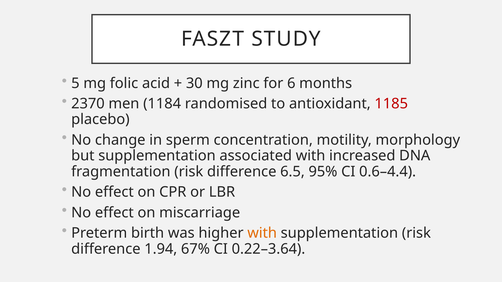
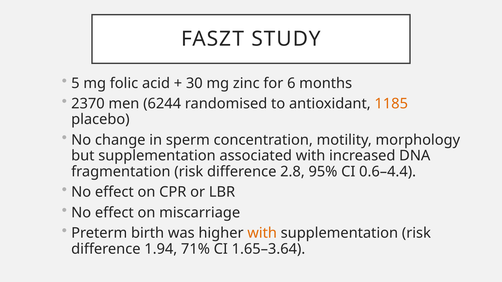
1184: 1184 -> 6244 (162, 104)
1185 colour: red -> orange (391, 104)
6.5: 6.5 -> 2.8 (292, 172)
67%: 67% -> 71% (195, 249)
0.22–3.64: 0.22–3.64 -> 1.65–3.64 (268, 249)
